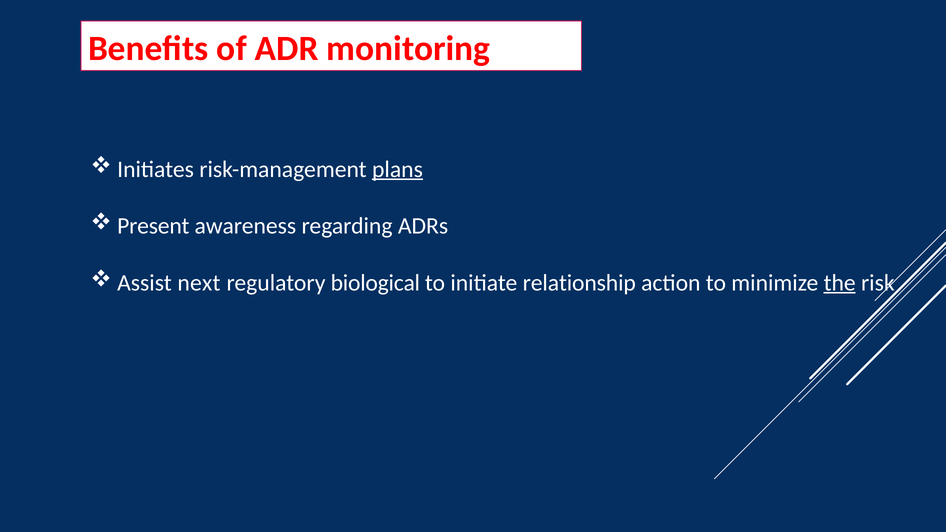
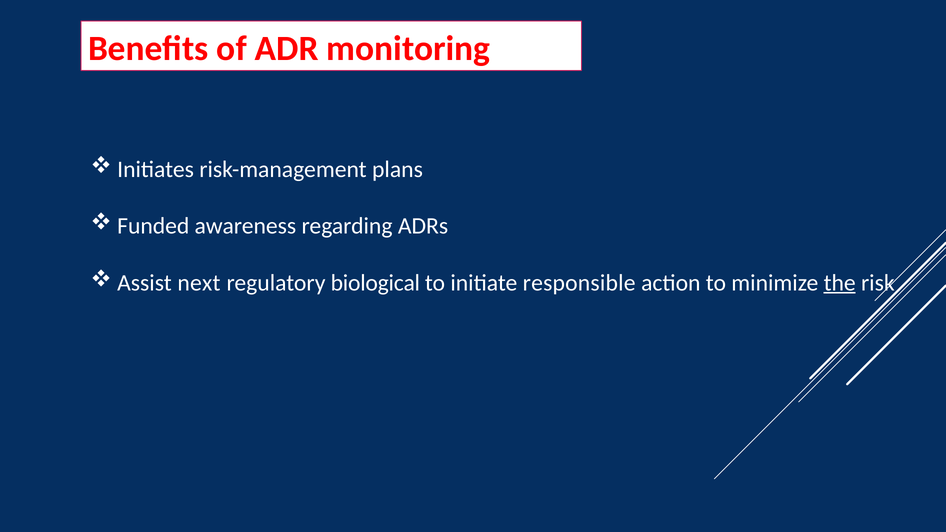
plans underline: present -> none (397, 169)
Present: Present -> Funded (153, 226)
relationship: relationship -> responsible (579, 283)
